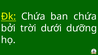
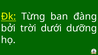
Chứa: Chứa -> Từng (33, 16)
ban chứa: chứa -> đàng (85, 16)
